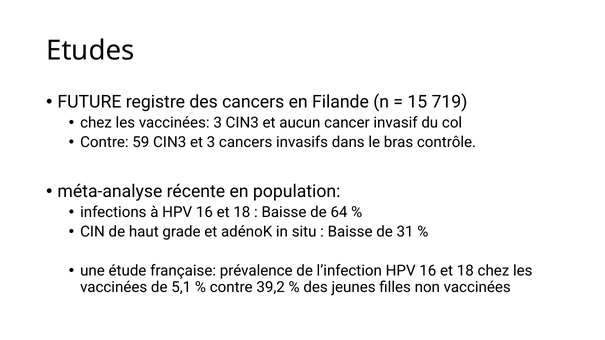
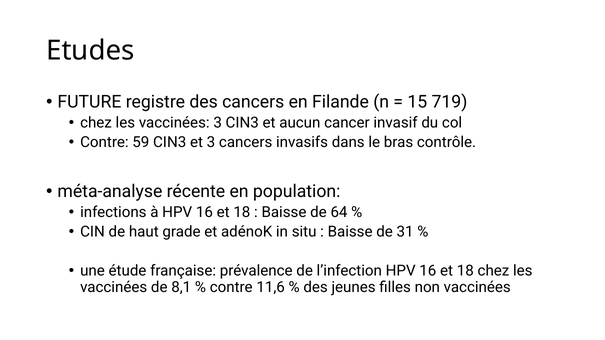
5,1: 5,1 -> 8,1 (181, 287)
39,2: 39,2 -> 11,6 (271, 287)
